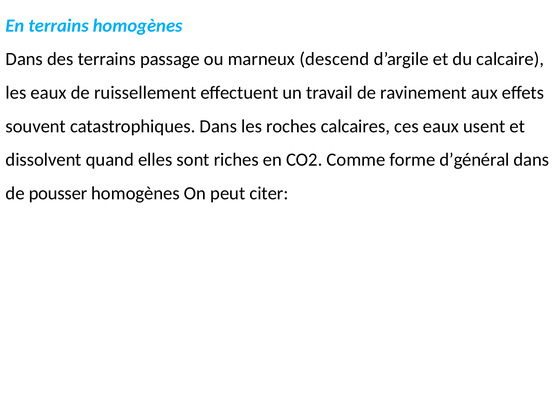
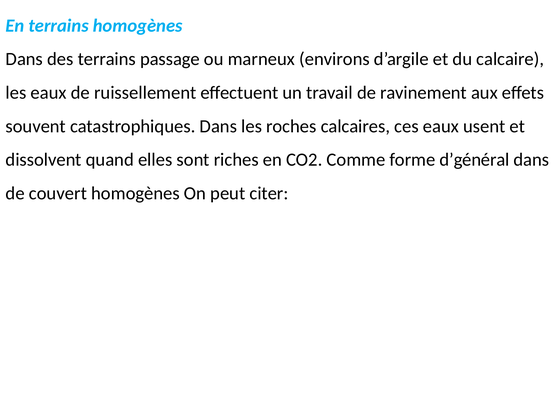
descend: descend -> environs (334, 59)
pousser: pousser -> couvert (58, 193)
